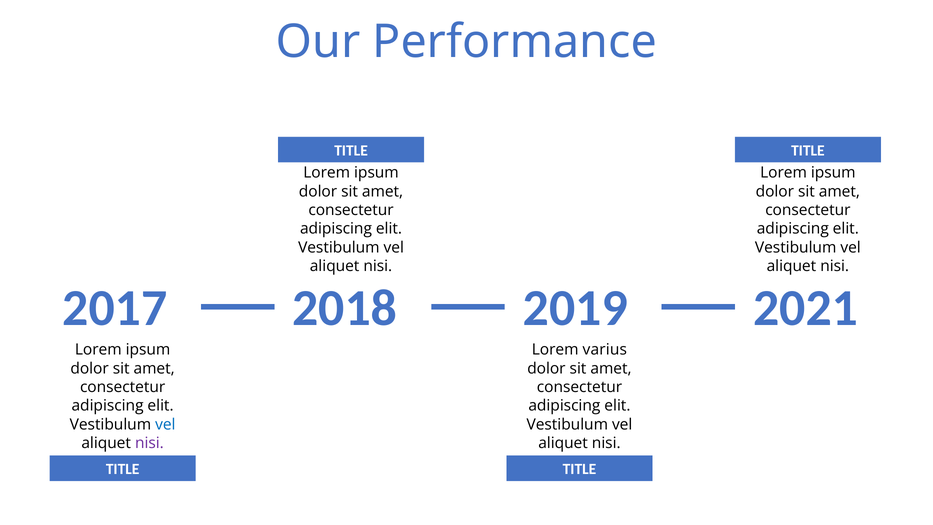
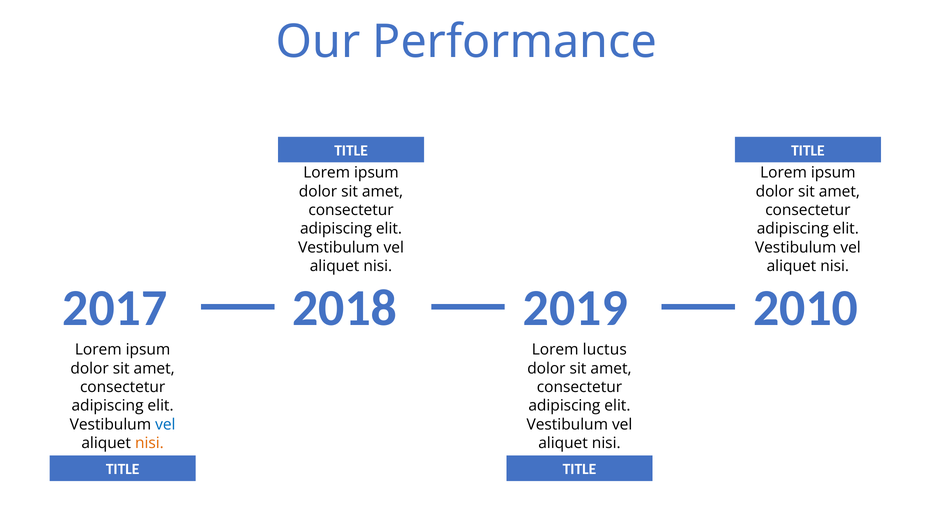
2021: 2021 -> 2010 (806, 308)
varius: varius -> luctus (605, 350)
nisi colour: purple -> orange (149, 443)
